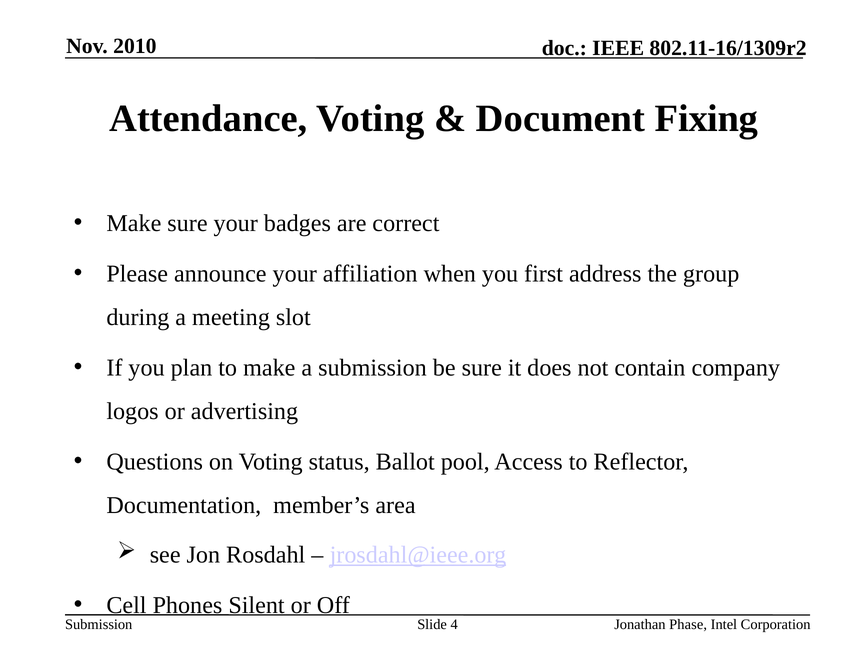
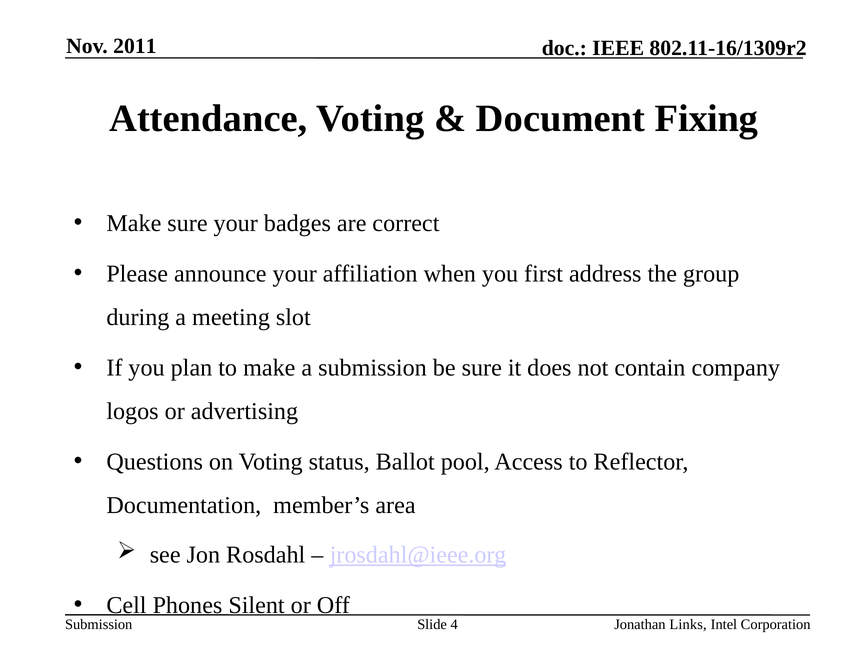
2010: 2010 -> 2011 (135, 46)
Phase: Phase -> Links (688, 624)
